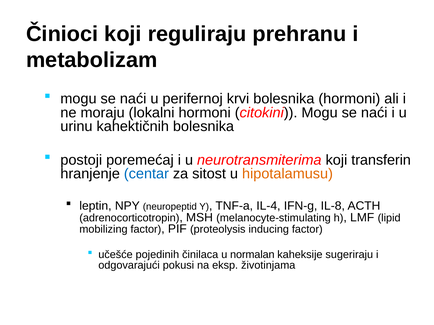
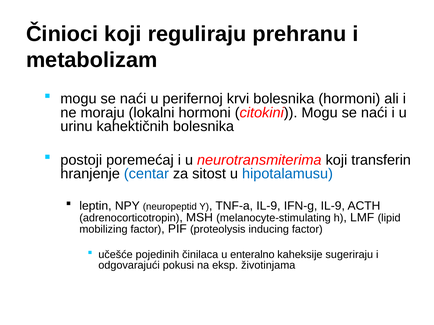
hipotalamusu colour: orange -> blue (287, 174)
TNF-a IL-4: IL-4 -> IL-9 (268, 206)
IFN-g IL-8: IL-8 -> IL-9 (333, 206)
normalan: normalan -> enteralno (252, 255)
